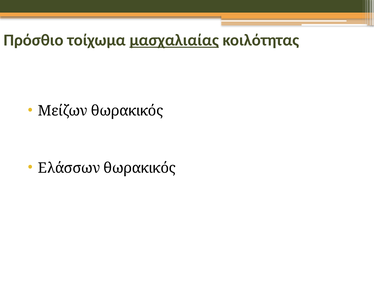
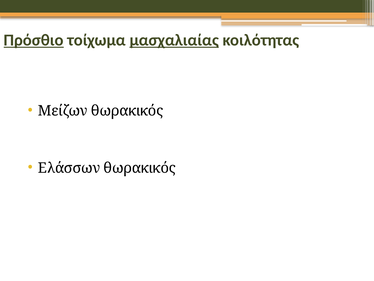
Πρόσθιο underline: none -> present (34, 40)
